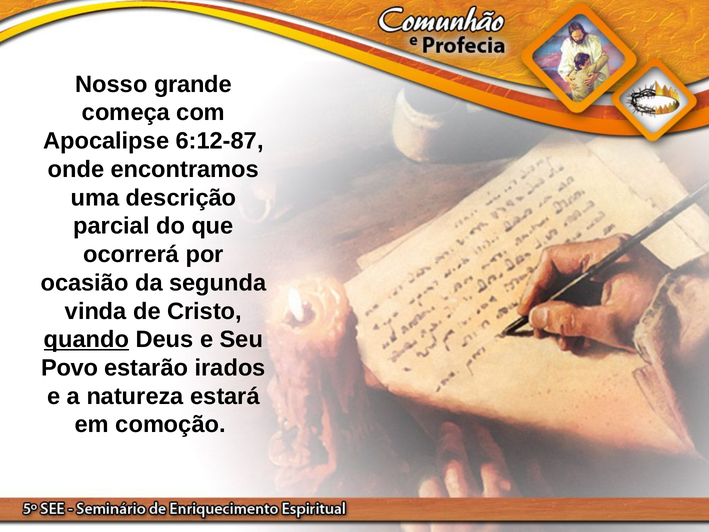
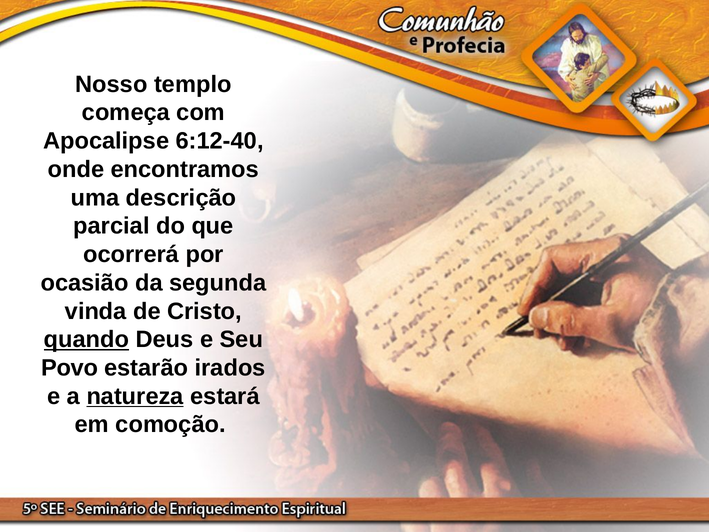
grande: grande -> templo (193, 84)
6:12-87: 6:12-87 -> 6:12-40 (220, 141)
natureza underline: none -> present (135, 396)
